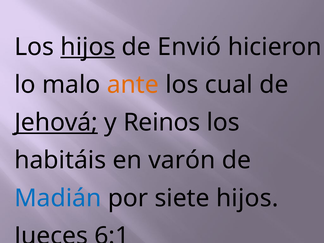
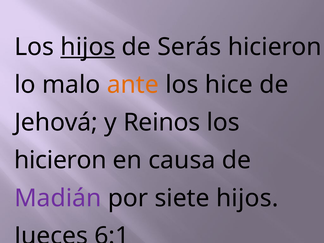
Envió: Envió -> Serás (189, 47)
cual: cual -> hice (229, 85)
Jehová underline: present -> none (56, 123)
habitáis: habitáis -> hicieron (60, 160)
varón: varón -> causa (182, 160)
Madián colour: blue -> purple (58, 198)
